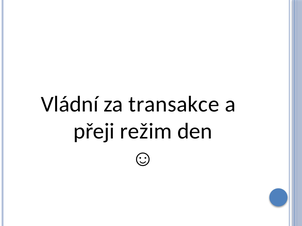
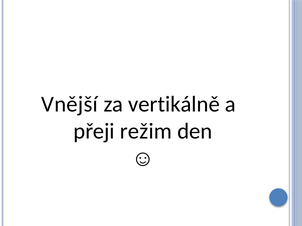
Vládní: Vládní -> Vnější (70, 104)
transakce: transakce -> vertikálně (174, 104)
